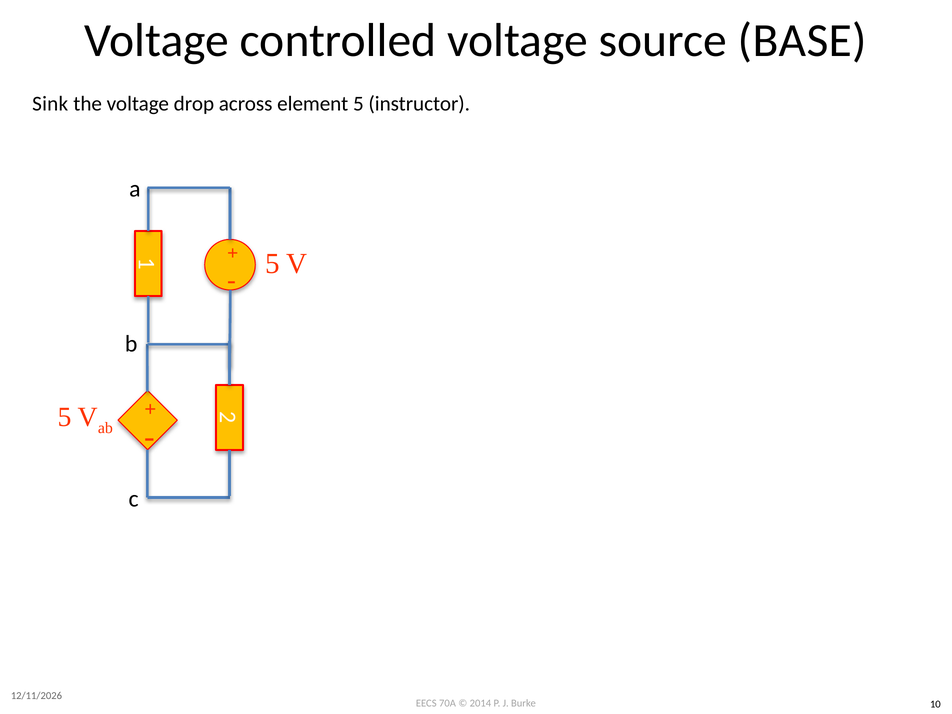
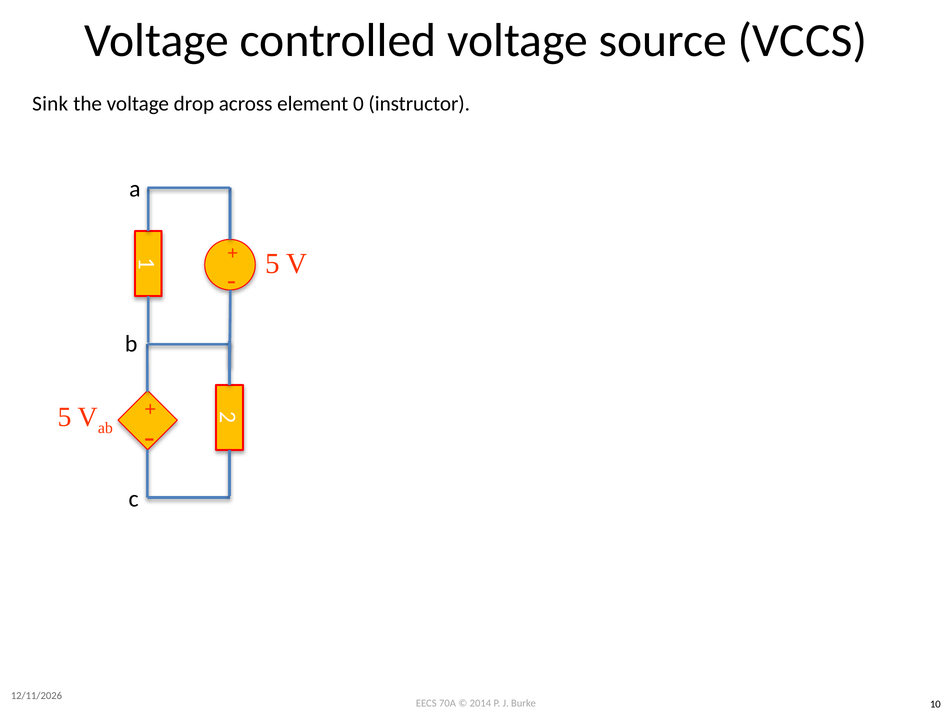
BASE: BASE -> VCCS (802, 41)
element 5: 5 -> 0 (358, 104)
